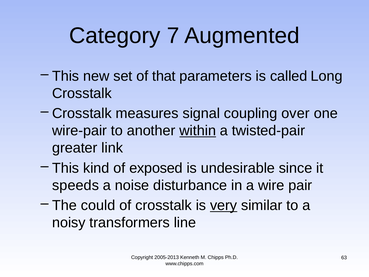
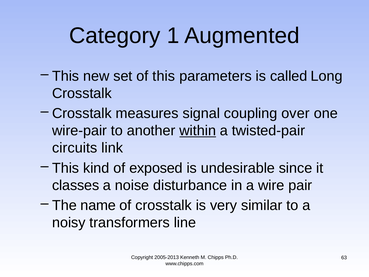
7: 7 -> 1 (173, 36)
of that: that -> this (164, 76)
greater: greater -> circuits (75, 148)
speeds: speeds -> classes (76, 185)
could: could -> name (98, 205)
very underline: present -> none (224, 205)
